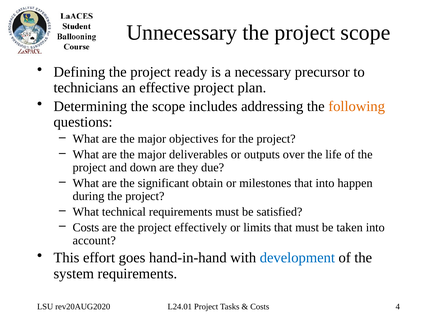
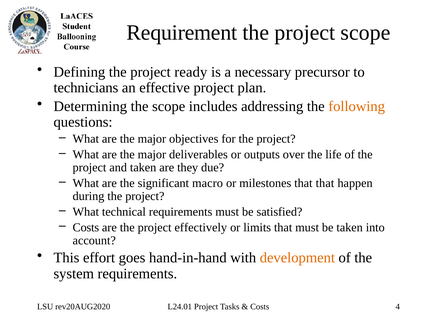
Unnecessary: Unnecessary -> Requirement (182, 32)
and down: down -> taken (143, 167)
obtain: obtain -> macro (208, 183)
that into: into -> that (325, 183)
development colour: blue -> orange (297, 258)
